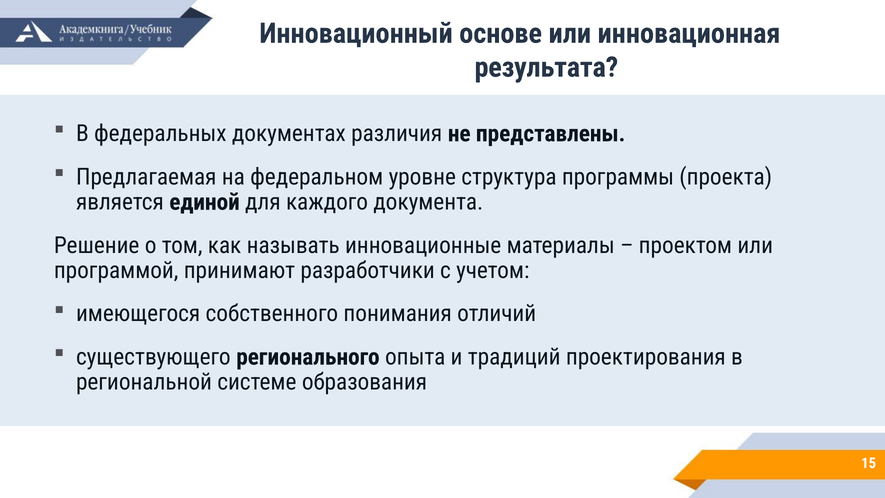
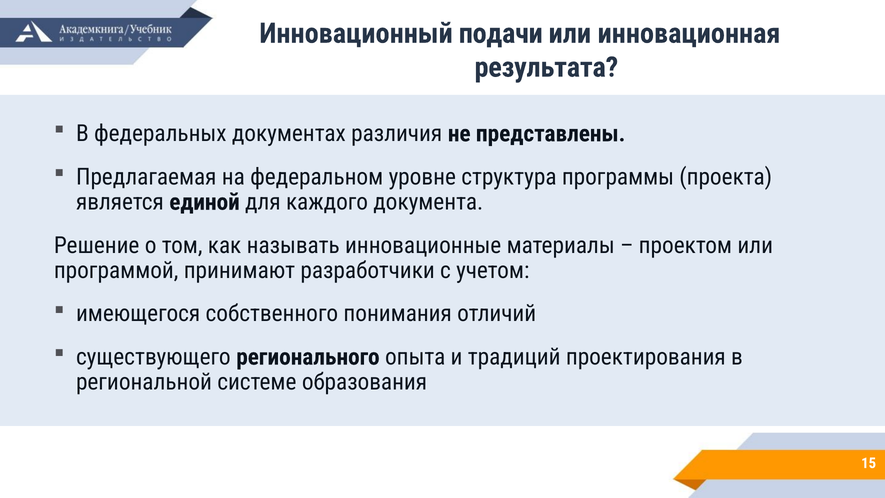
основе: основе -> подачи (501, 33)
